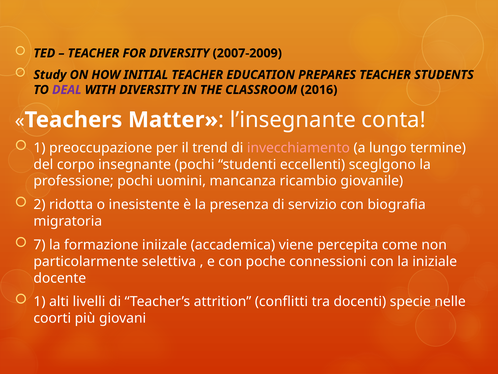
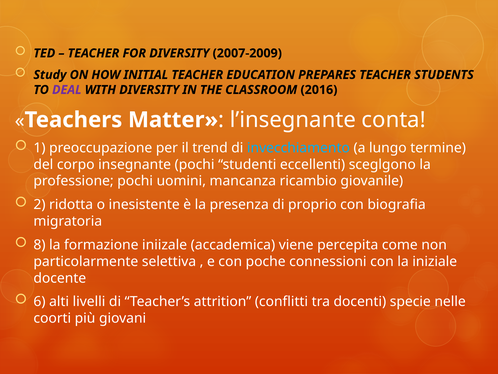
invecchiamento colour: pink -> light blue (298, 148)
servizio: servizio -> proprio (312, 204)
7: 7 -> 8 (39, 245)
1: 1 -> 6 (39, 301)
